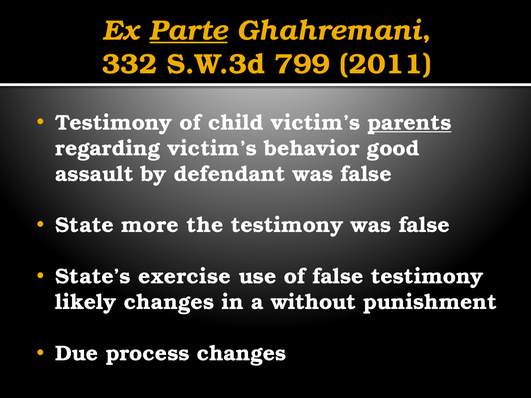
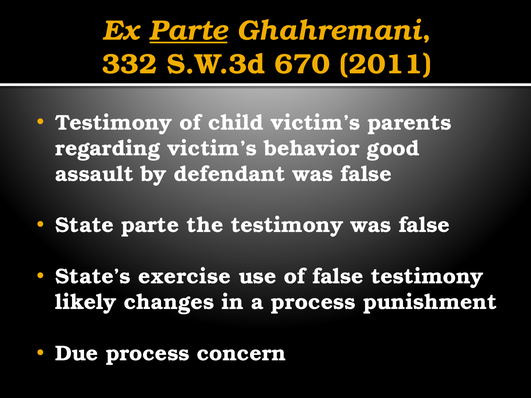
799: 799 -> 670 (302, 64)
parents underline: present -> none (410, 123)
State more: more -> parte (150, 225)
a without: without -> process (313, 302)
process changes: changes -> concern (241, 354)
